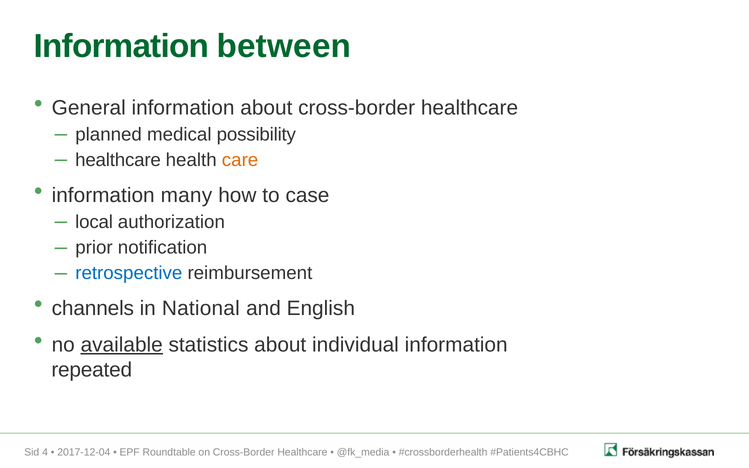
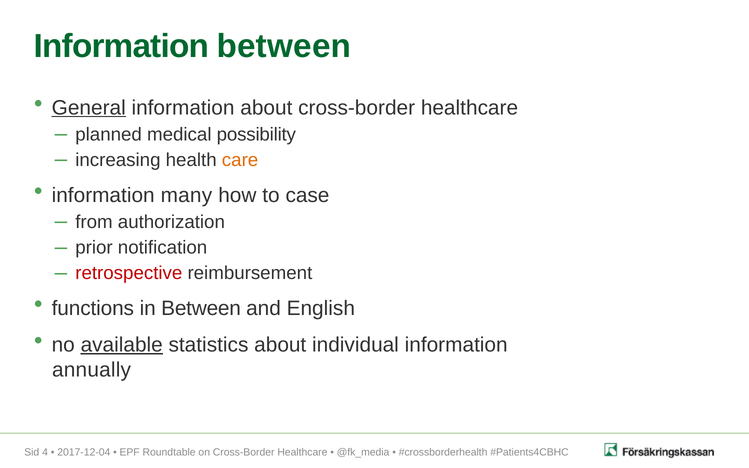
General underline: none -> present (89, 108)
healthcare: healthcare -> increasing (118, 160)
local: local -> from (94, 222)
retrospective colour: blue -> red (129, 273)
channels: channels -> functions (93, 309)
in National: National -> Between (201, 309)
repeated: repeated -> annually (92, 370)
